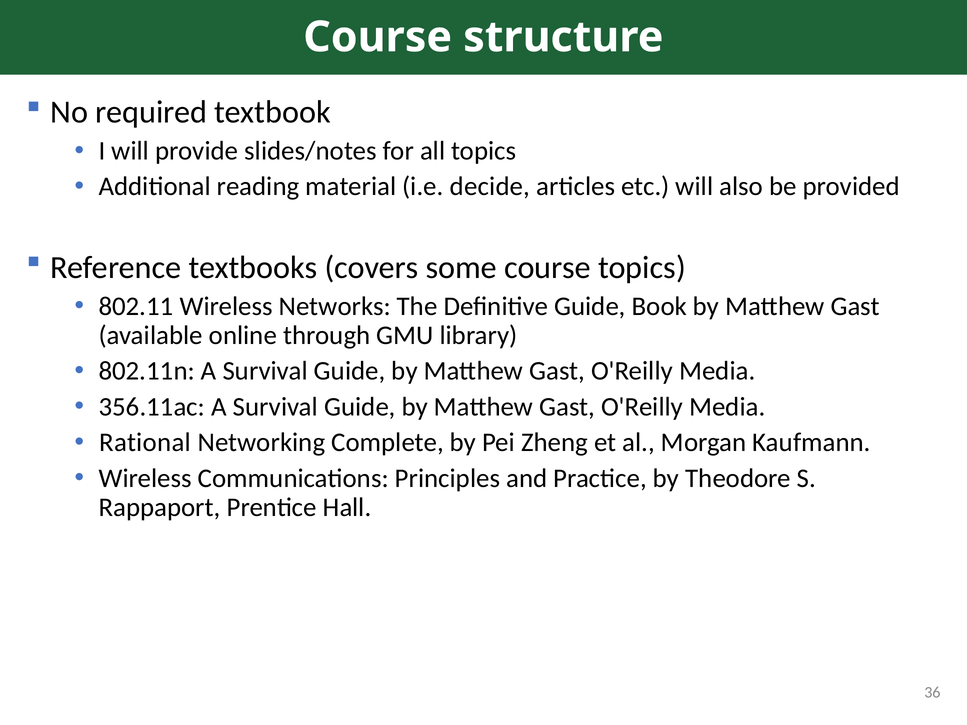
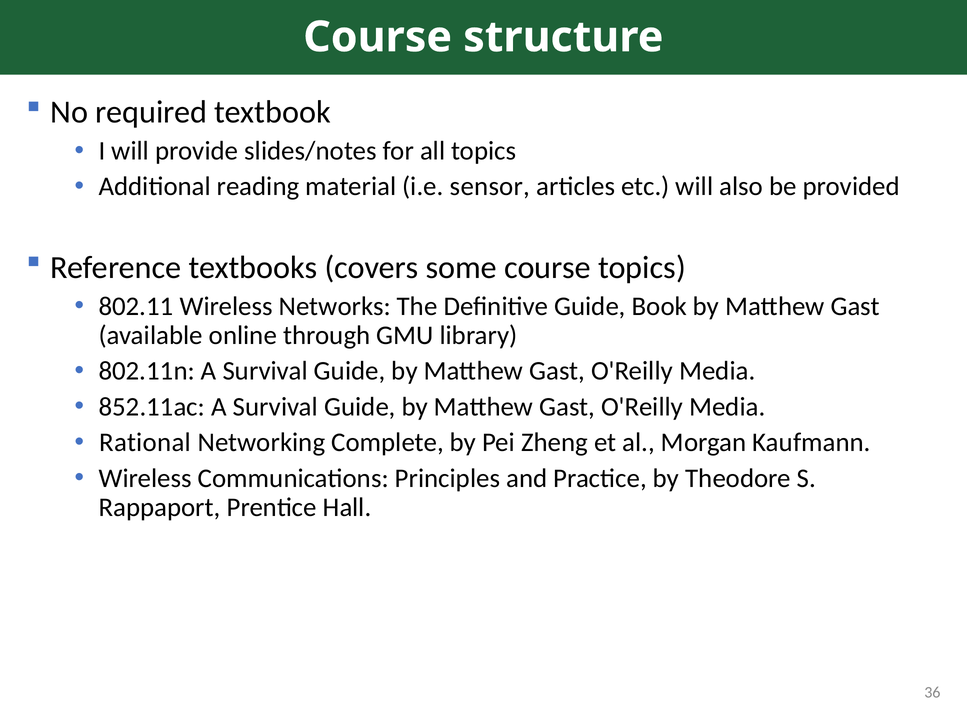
decide: decide -> sensor (490, 187)
356.11ac: 356.11ac -> 852.11ac (152, 407)
